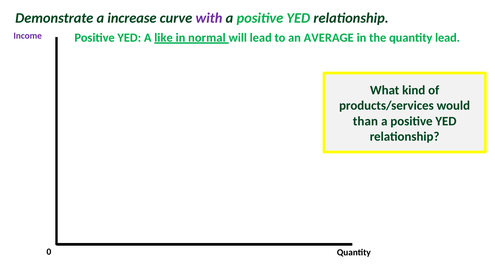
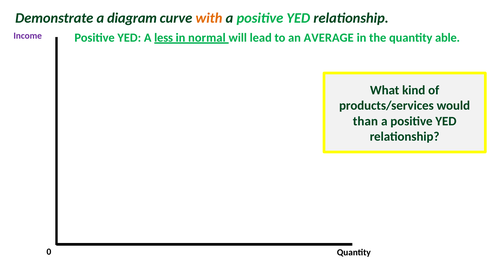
increase: increase -> diagram (132, 18)
with colour: purple -> orange (209, 18)
like: like -> less (164, 38)
quantity lead: lead -> able (448, 38)
